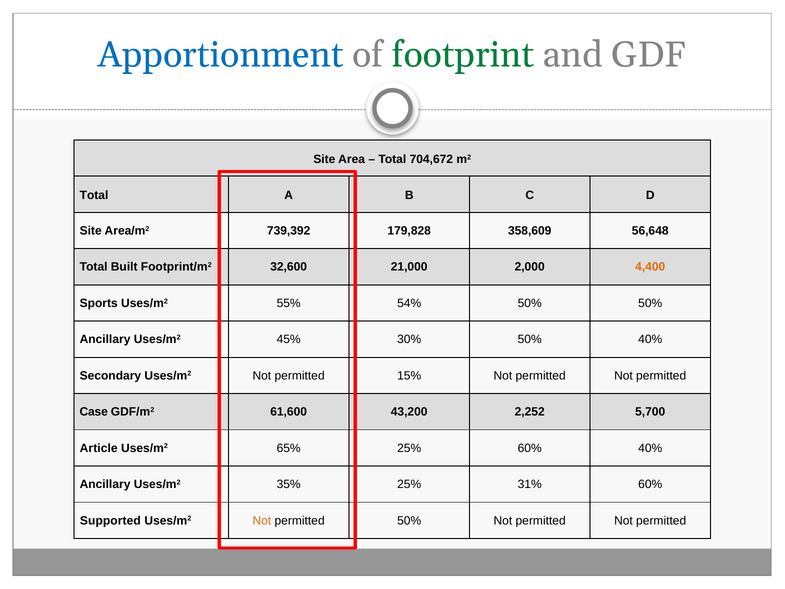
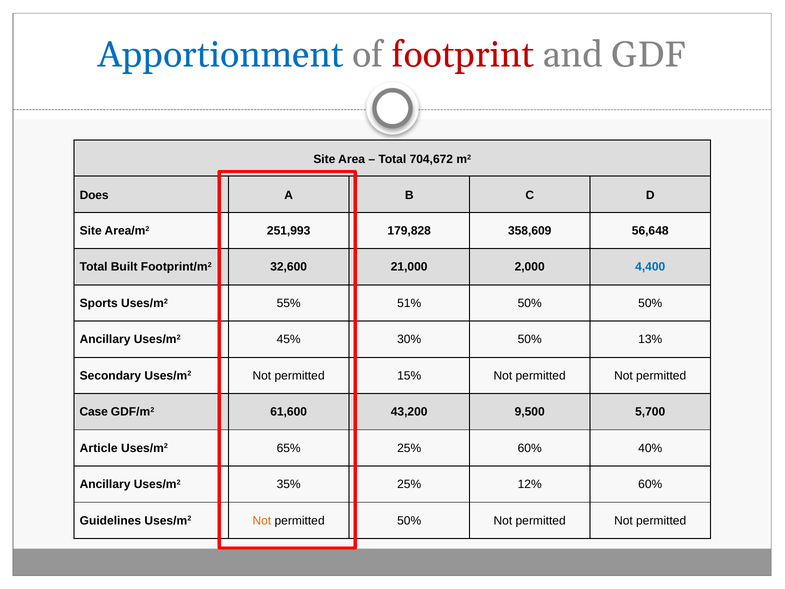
footprint colour: green -> red (463, 55)
Total: Total -> Does (94, 195)
739,392: 739,392 -> 251,993 (289, 231)
4,400 colour: orange -> blue (650, 267)
54%: 54% -> 51% (409, 303)
50% 40%: 40% -> 13% (650, 339)
2,252: 2,252 -> 9,500 (530, 412)
31%: 31% -> 12% (530, 484)
Supported: Supported -> Guidelines (110, 520)
